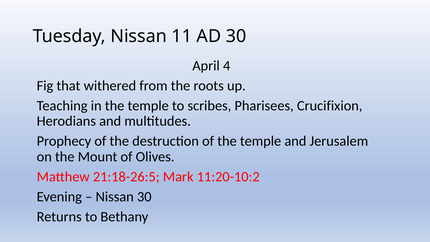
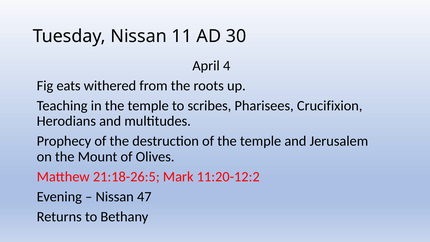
that: that -> eats (69, 86)
11:20-10:2: 11:20-10:2 -> 11:20-12:2 (228, 177)
Nissan 30: 30 -> 47 (144, 197)
